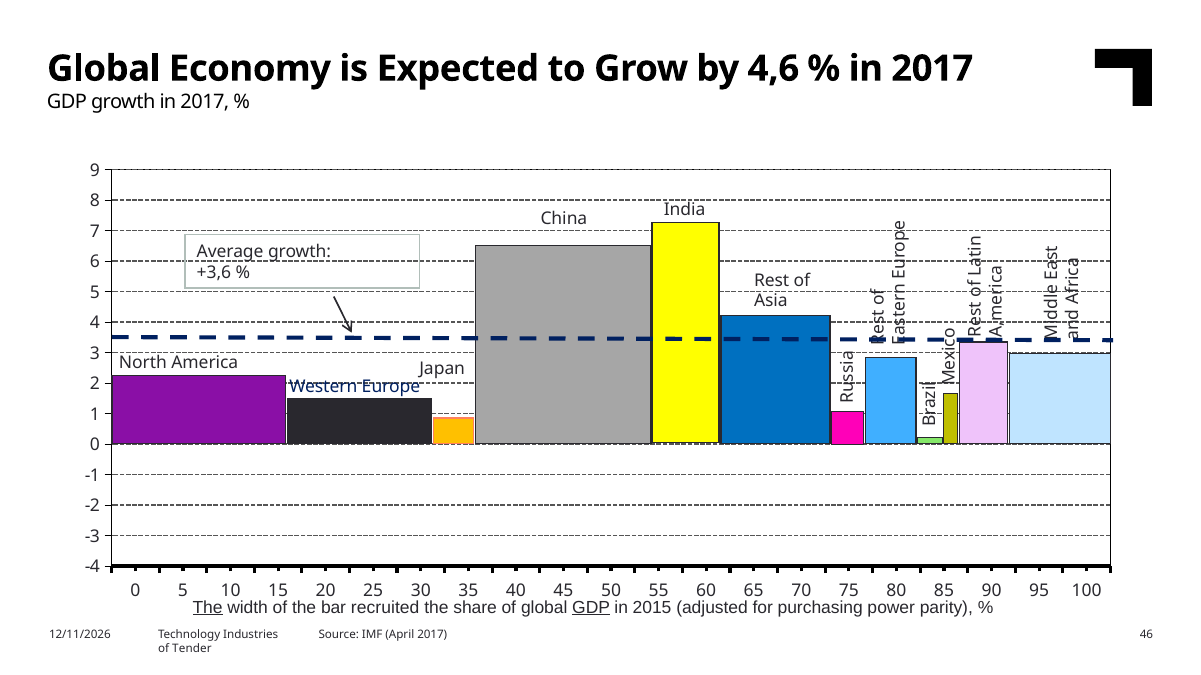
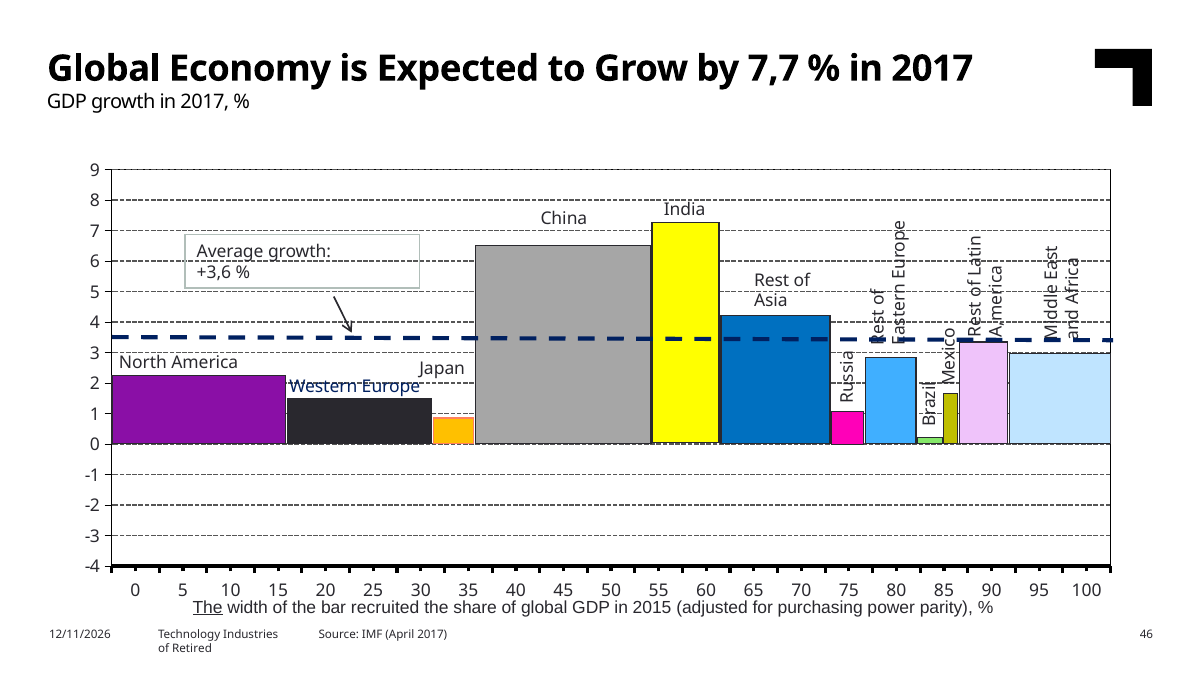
4,6: 4,6 -> 7,7 (773, 69)
GDP underline: present -> none (591, 608)
Tender: Tender -> Retired (192, 649)
